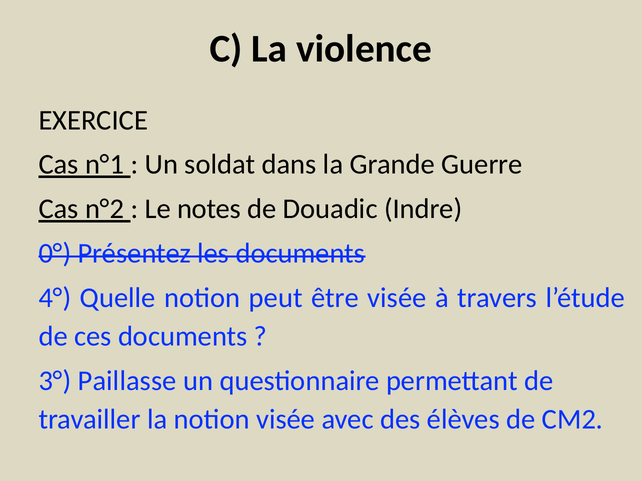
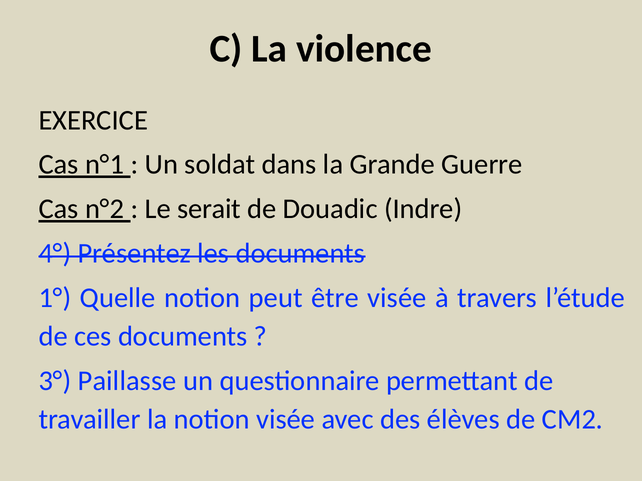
notes: notes -> serait (209, 209)
0°: 0° -> 4° (55, 254)
4°: 4° -> 1° (55, 298)
